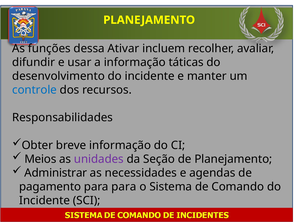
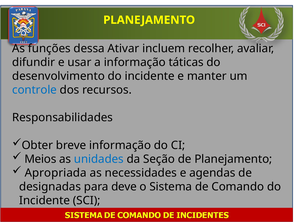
unidades colour: purple -> blue (99, 159)
Administrar: Administrar -> Apropriada (56, 173)
pagamento: pagamento -> designadas (50, 187)
para para: para -> deve (124, 187)
